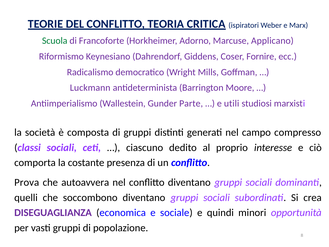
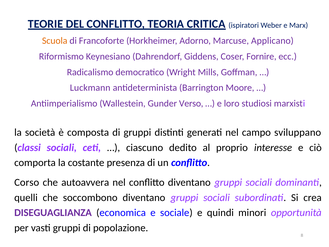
Scuola colour: green -> orange (55, 41)
Parte: Parte -> Verso (191, 103)
utili: utili -> loro (232, 103)
compresso: compresso -> sviluppano (298, 132)
Prova: Prova -> Corso (27, 182)
